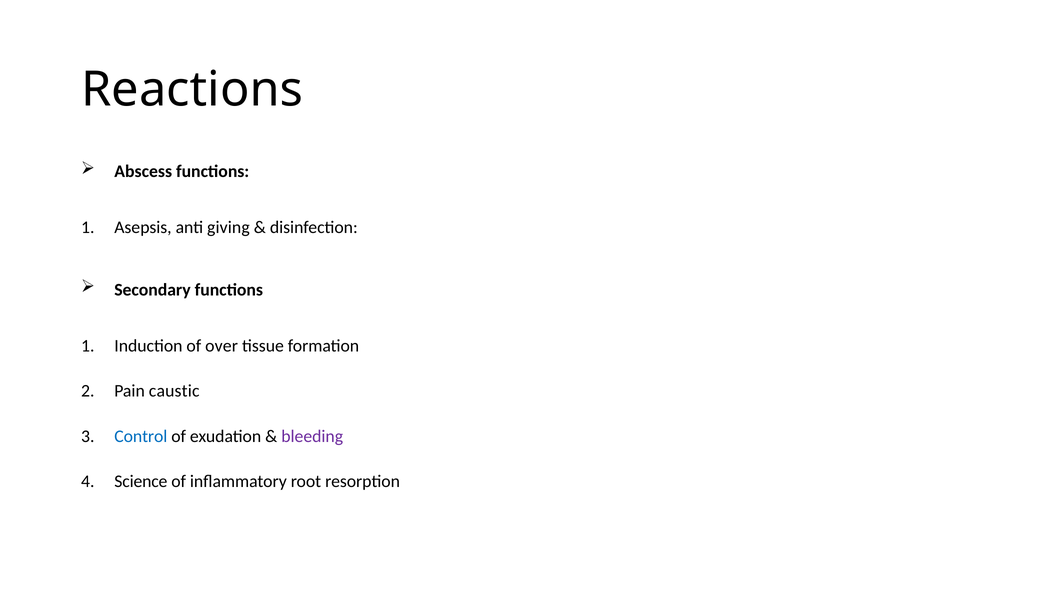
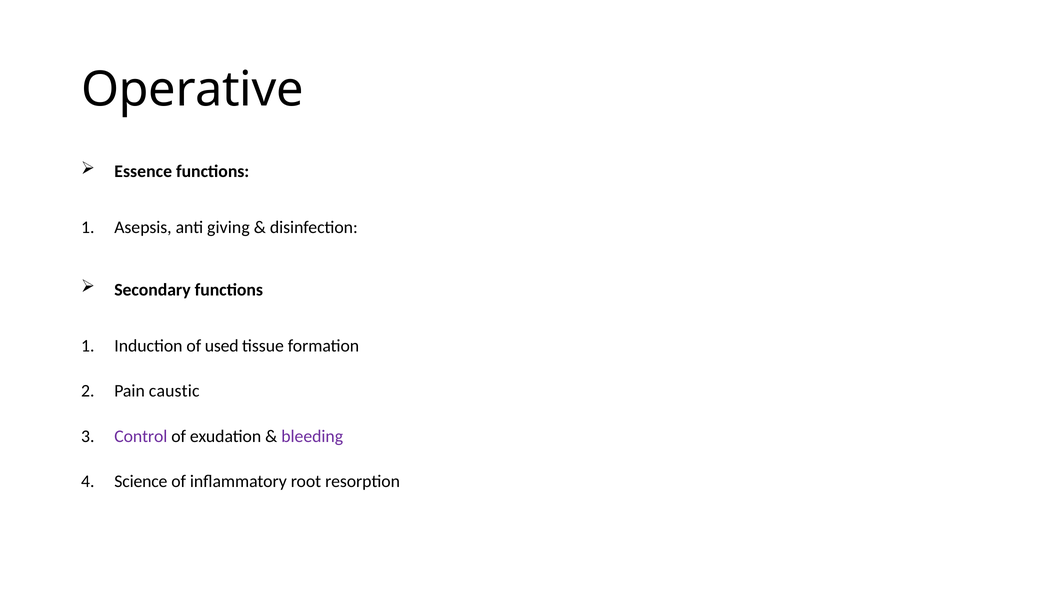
Reactions: Reactions -> Operative (192, 89)
Abscess: Abscess -> Essence (143, 171)
over: over -> used (222, 346)
Control colour: blue -> purple (141, 436)
